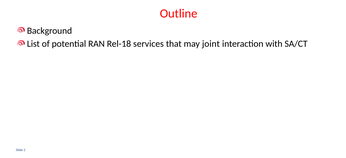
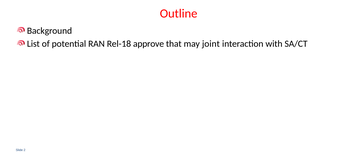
services: services -> approve (149, 44)
